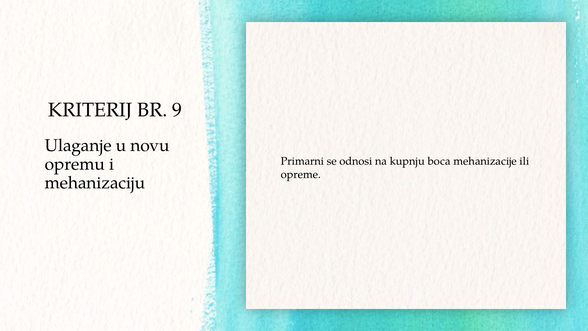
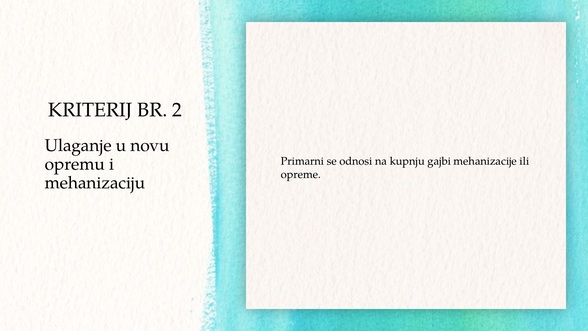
9: 9 -> 2 (177, 110)
boca: boca -> gajbi (439, 161)
